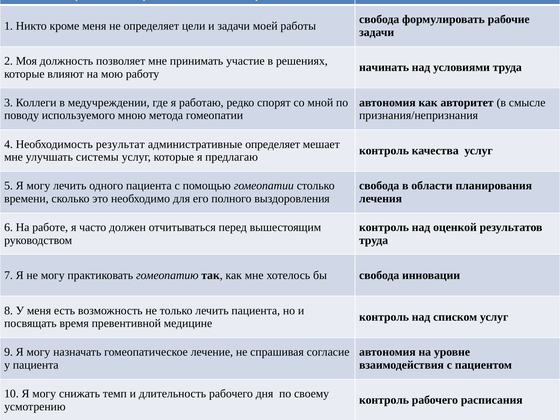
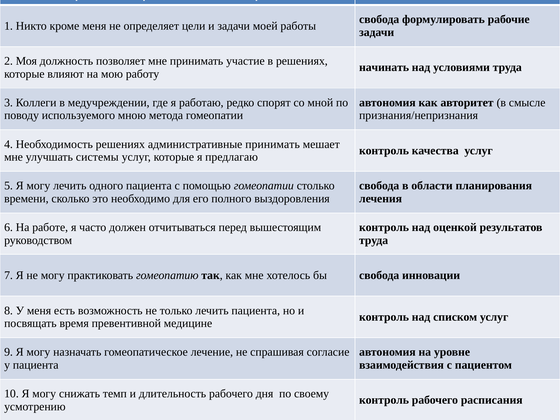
Необходимость результат: результат -> решениях (120, 144)
административные определяет: определяет -> принимать (273, 144)
